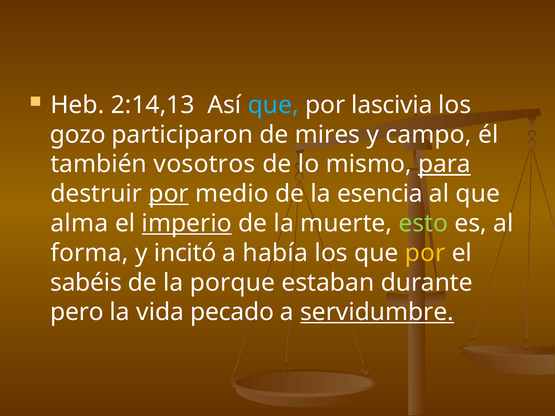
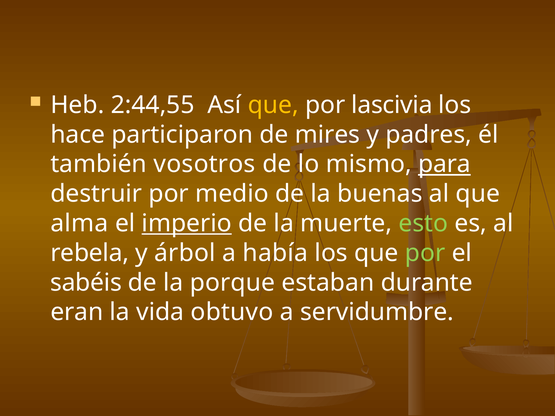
2:14,13: 2:14,13 -> 2:44,55 (153, 105)
que colour: light blue -> yellow (273, 105)
gozo: gozo -> hace (78, 135)
campo: campo -> padres (429, 135)
por underline: present -> none (169, 194)
esencia: esencia -> buenas (380, 194)
forma: forma -> rebela (90, 253)
incitó: incitó -> árbol (185, 253)
por colour: yellow -> light green (425, 253)
pero: pero -> eran (77, 312)
pecado: pecado -> obtuvo (232, 312)
servidumbre underline: present -> none (377, 312)
